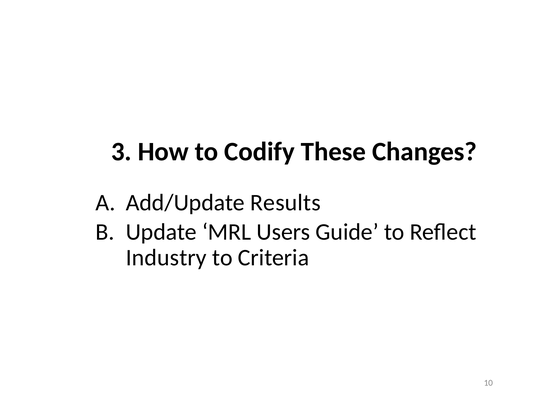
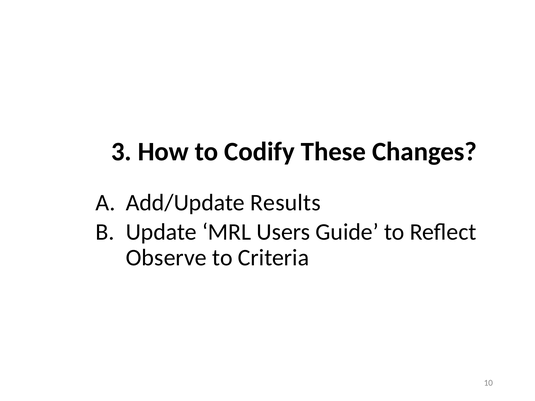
Industry: Industry -> Observe (166, 258)
